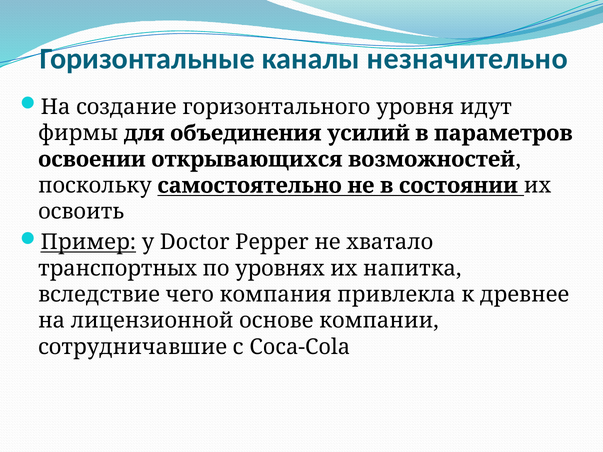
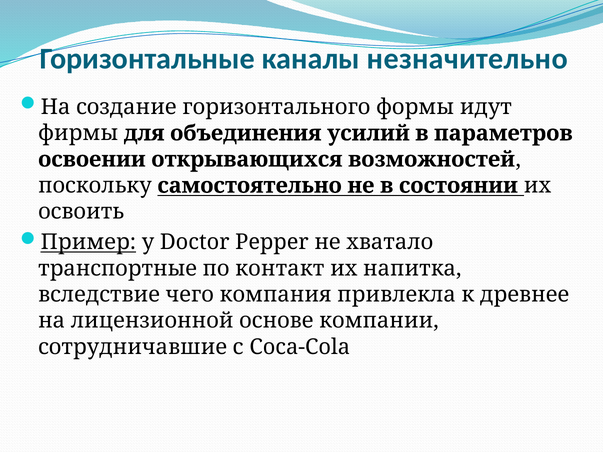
уровня: уровня -> формы (415, 107)
транспортных: транспортных -> транспортные (118, 269)
уровнях: уровнях -> контакт (280, 269)
